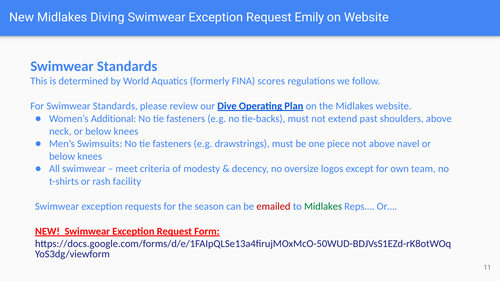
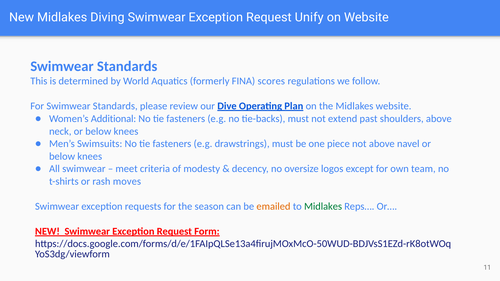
Emily: Emily -> Unify (309, 17)
facility: facility -> moves (127, 182)
emailed colour: red -> orange (273, 207)
